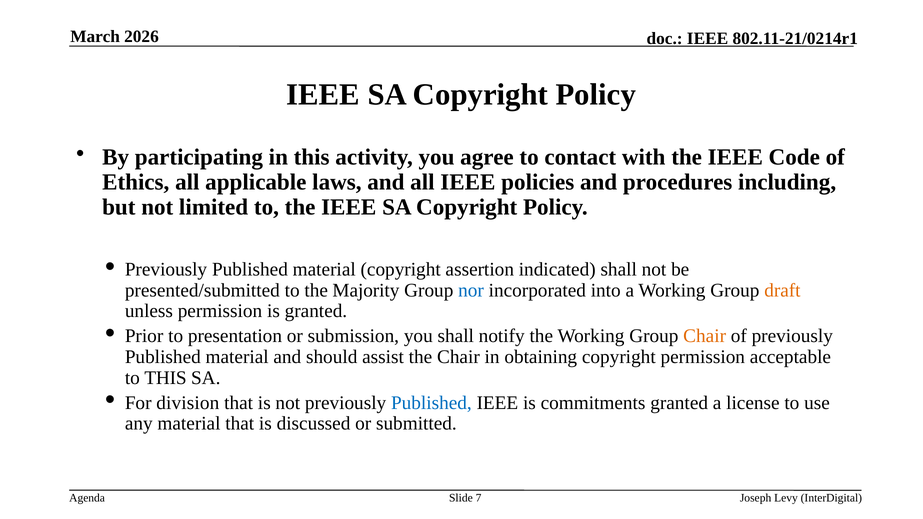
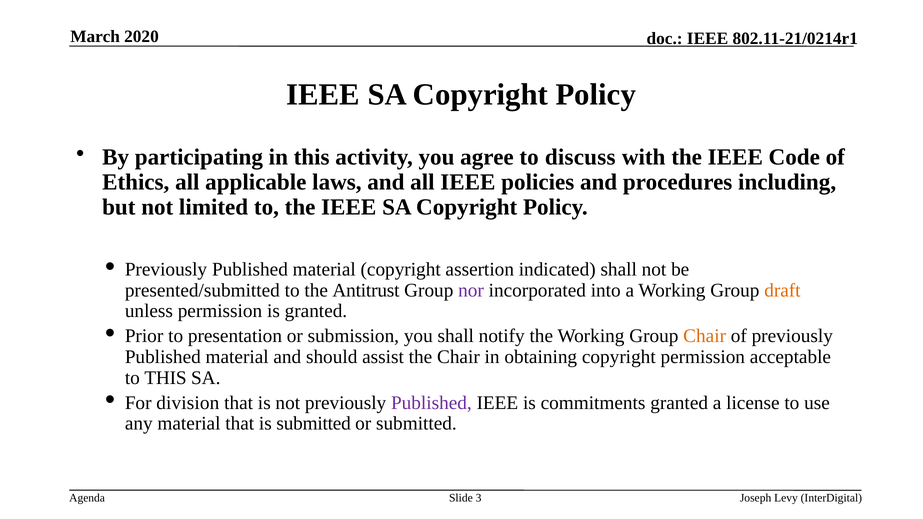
2026: 2026 -> 2020 (141, 37)
contact: contact -> discuss (580, 157)
Majority: Majority -> Antitrust (366, 290)
nor colour: blue -> purple (471, 290)
Published colour: blue -> purple (431, 403)
is discussed: discussed -> submitted (314, 424)
7: 7 -> 3 (479, 498)
